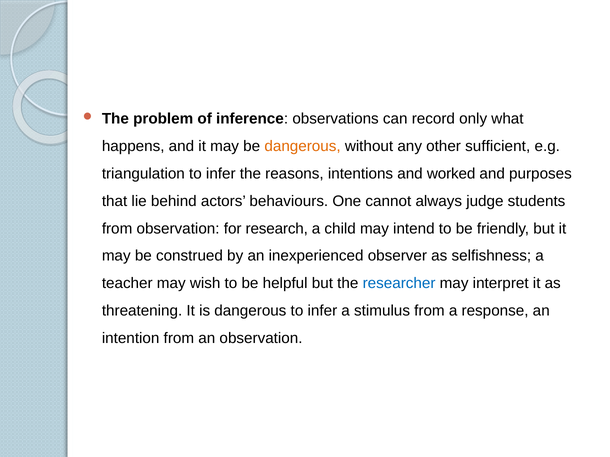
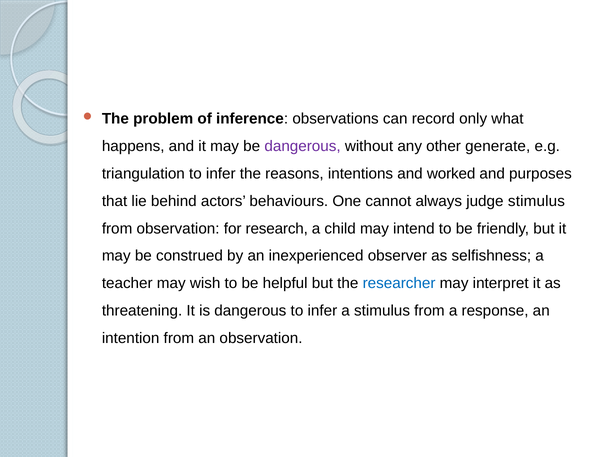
dangerous colour: orange -> purple (303, 146)
sufﬁcient: sufﬁcient -> generate (498, 146)
judge students: students -> stimulus (536, 201)
